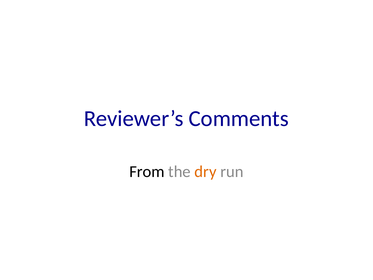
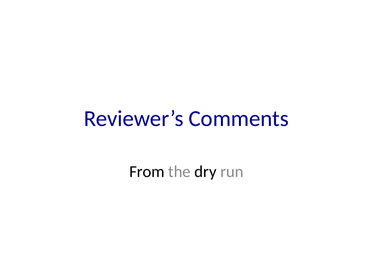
dry colour: orange -> black (205, 171)
